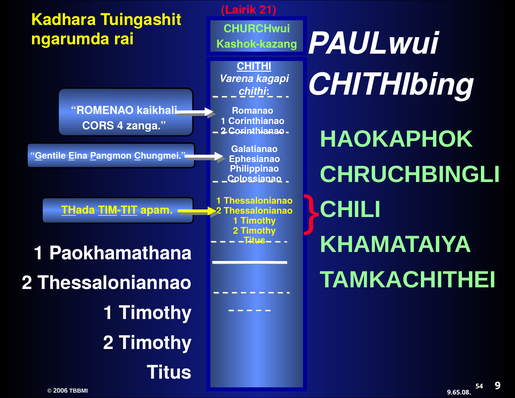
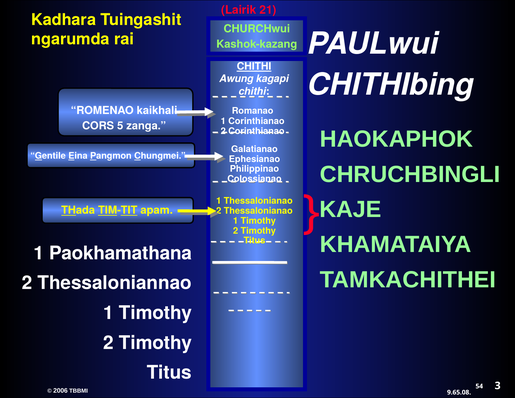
Varena: Varena -> Awung (236, 79)
4: 4 -> 5 (120, 126)
CHILI: CHILI -> KAJE (350, 209)
9: 9 -> 3 (498, 386)
